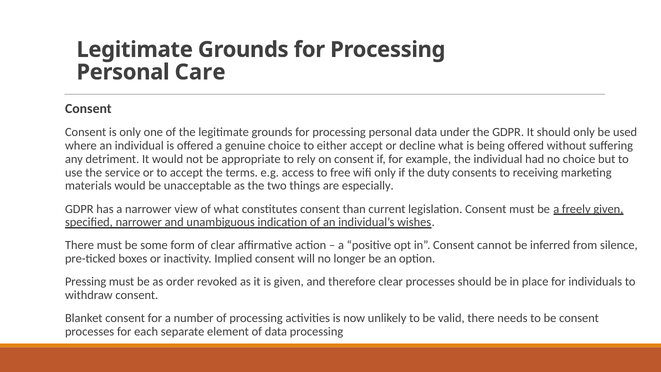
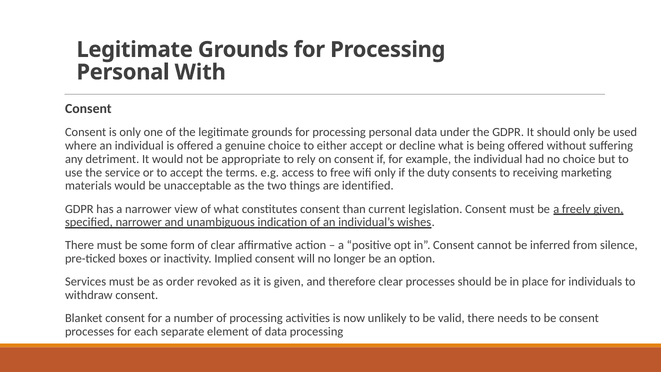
Care: Care -> With (200, 72)
especially: especially -> identified (368, 186)
Pressing: Pressing -> Services (86, 282)
